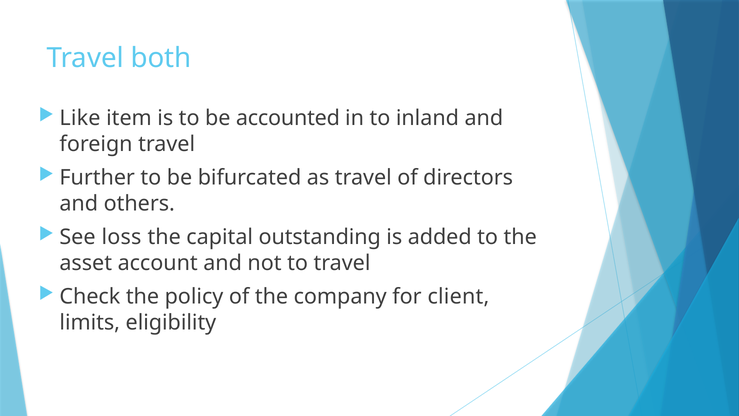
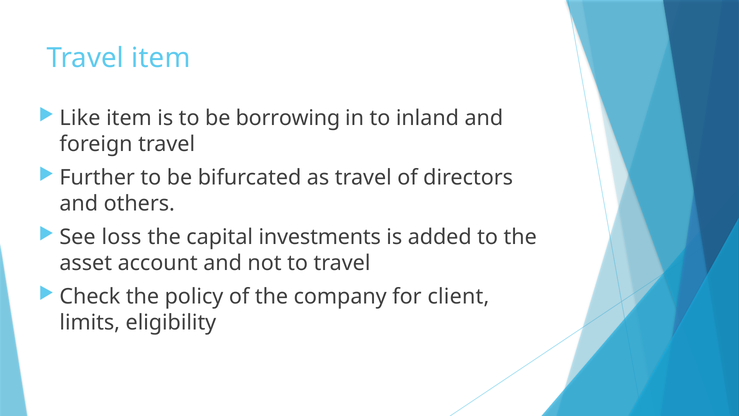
Travel both: both -> item (161, 58)
accounted: accounted -> borrowing (288, 118)
outstanding: outstanding -> investments (320, 237)
